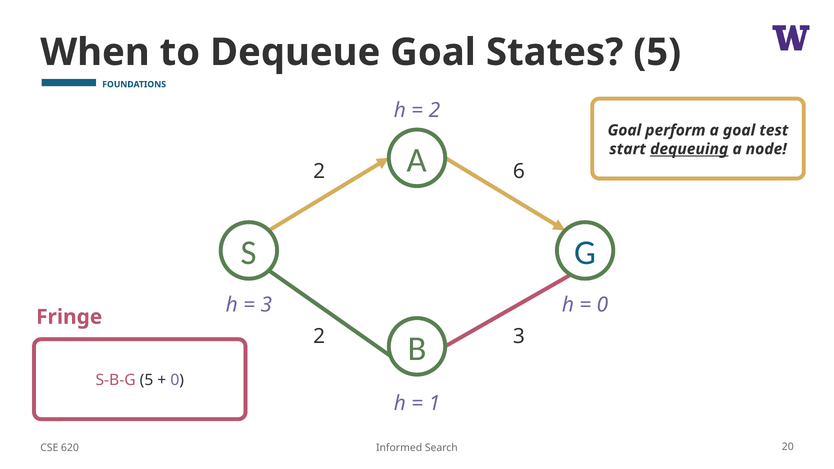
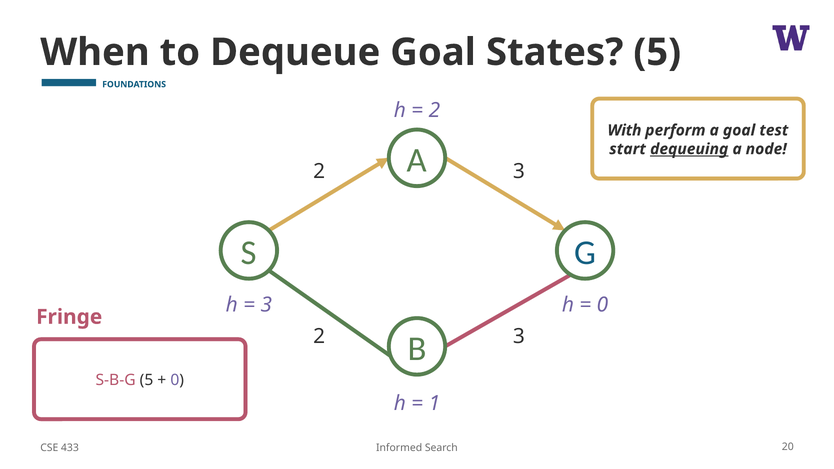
Goal: Goal -> With (624, 130)
2 6: 6 -> 3 (519, 172)
620: 620 -> 433 (70, 448)
